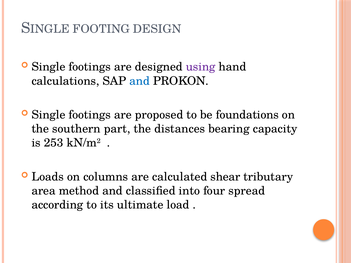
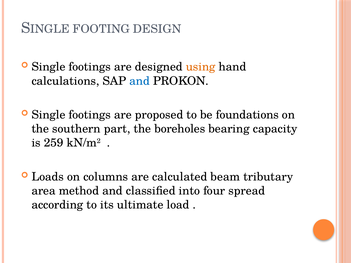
using colour: purple -> orange (201, 67)
distances: distances -> boreholes (180, 129)
253: 253 -> 259 (54, 143)
shear: shear -> beam (225, 177)
